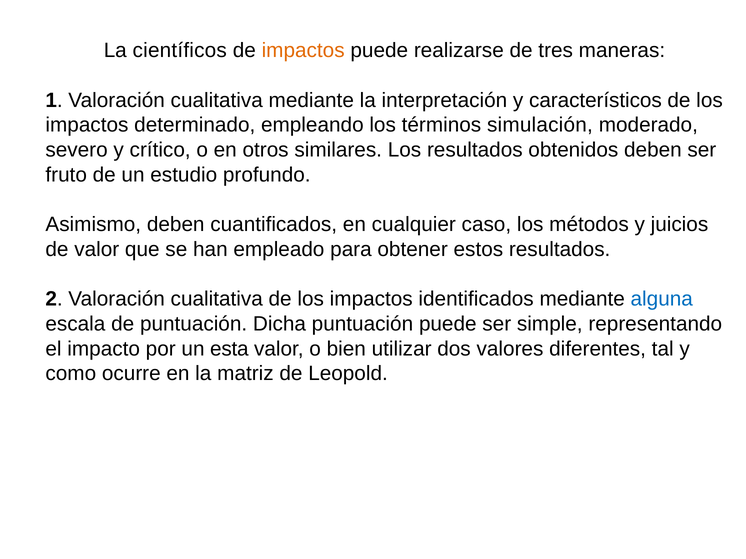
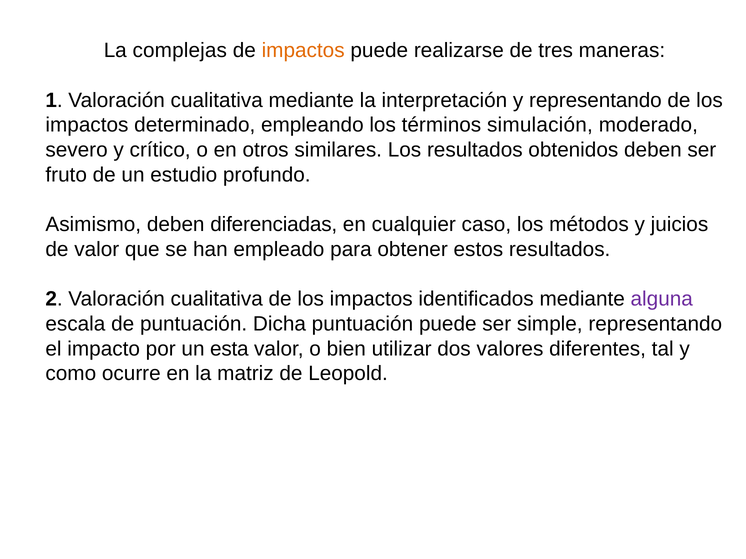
científicos: científicos -> complejas (180, 51)
y característicos: característicos -> representando (595, 100)
cuantificados: cuantificados -> diferenciadas (274, 225)
alguna colour: blue -> purple (662, 299)
